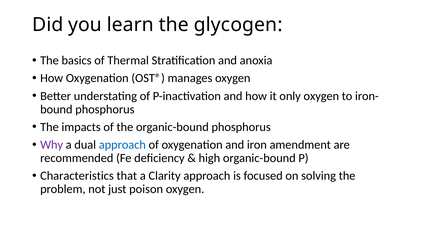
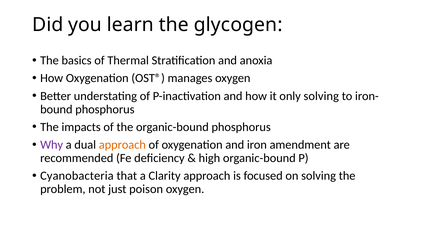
only oxygen: oxygen -> solving (321, 96)
approach colour: blue -> orange (122, 145)
Characteristics: Characteristics -> Cyanobacteria (77, 176)
